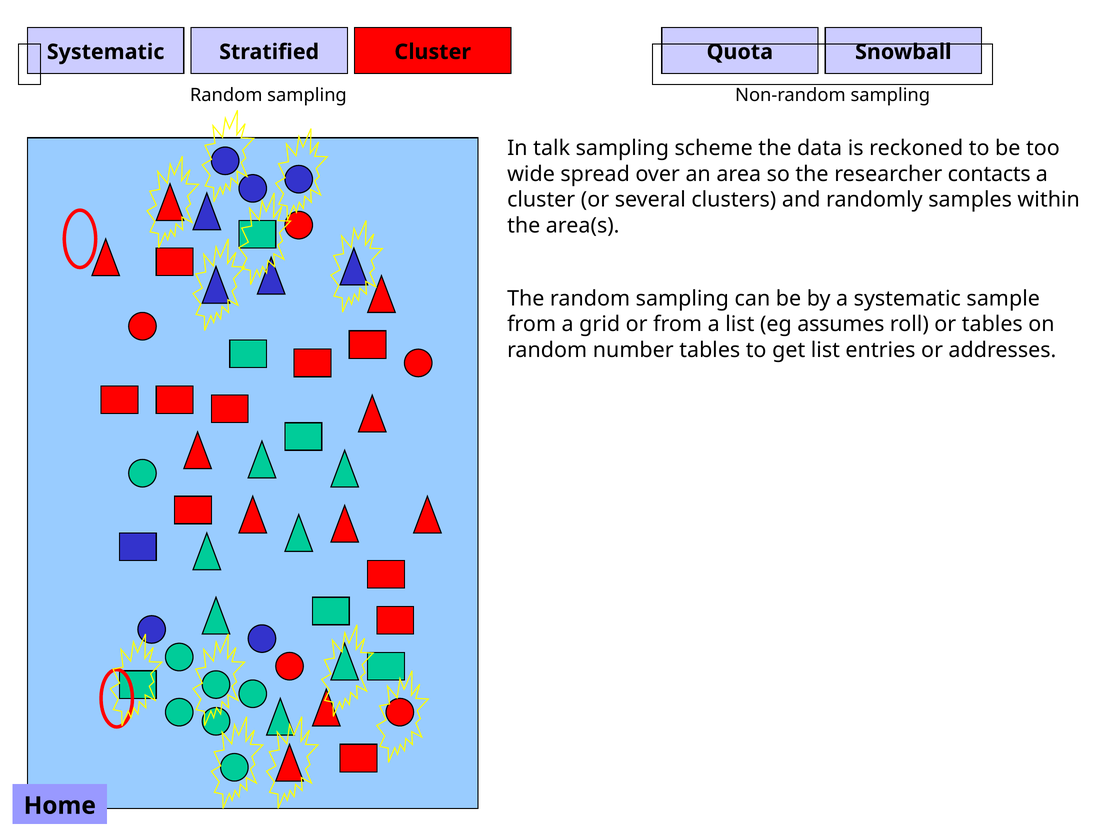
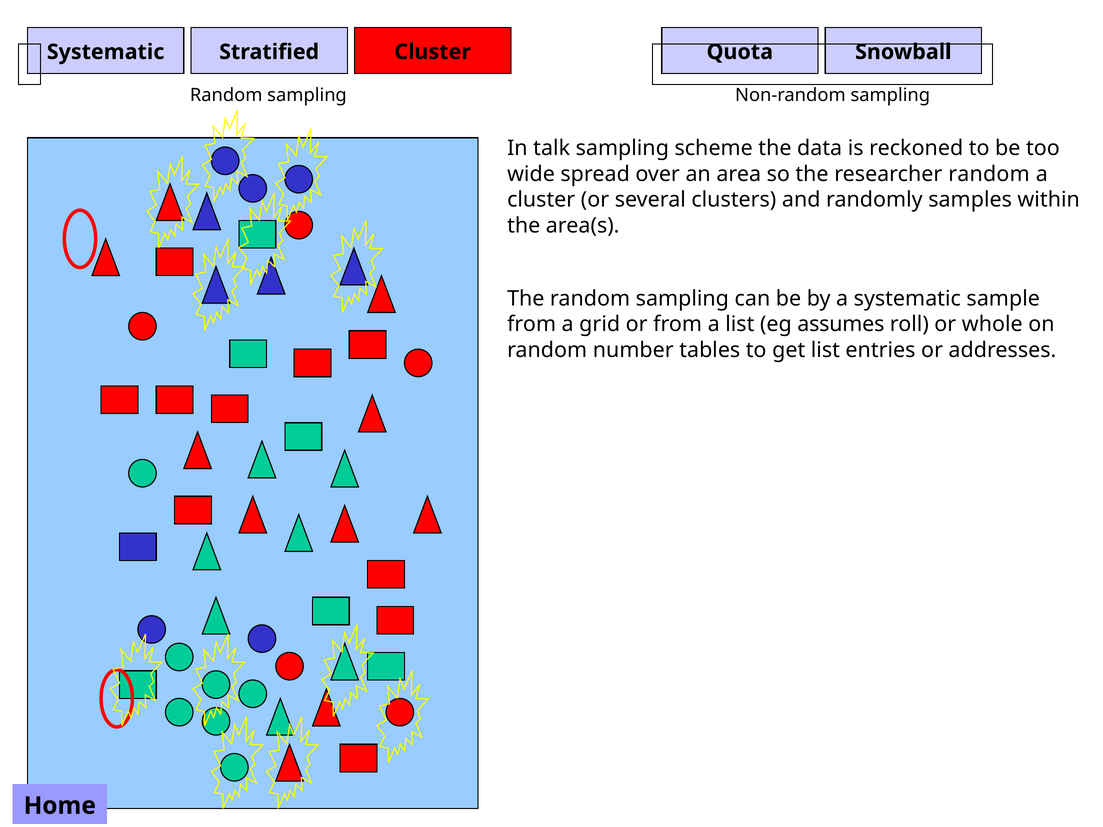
researcher contacts: contacts -> random (989, 174)
or tables: tables -> whole (992, 324)
